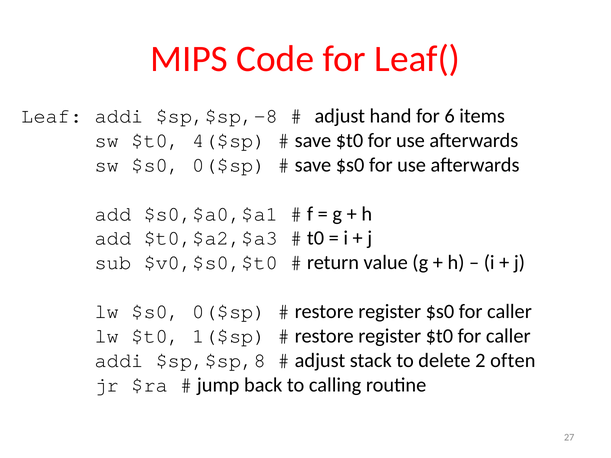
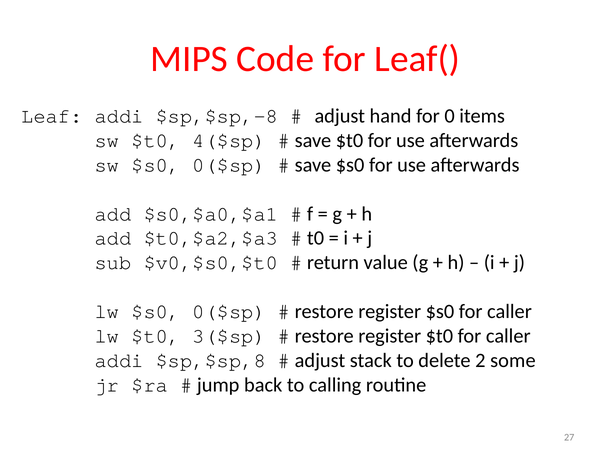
6: 6 -> 0 (450, 116)
1($sp: 1($sp -> 3($sp (229, 336)
often: often -> some (513, 361)
